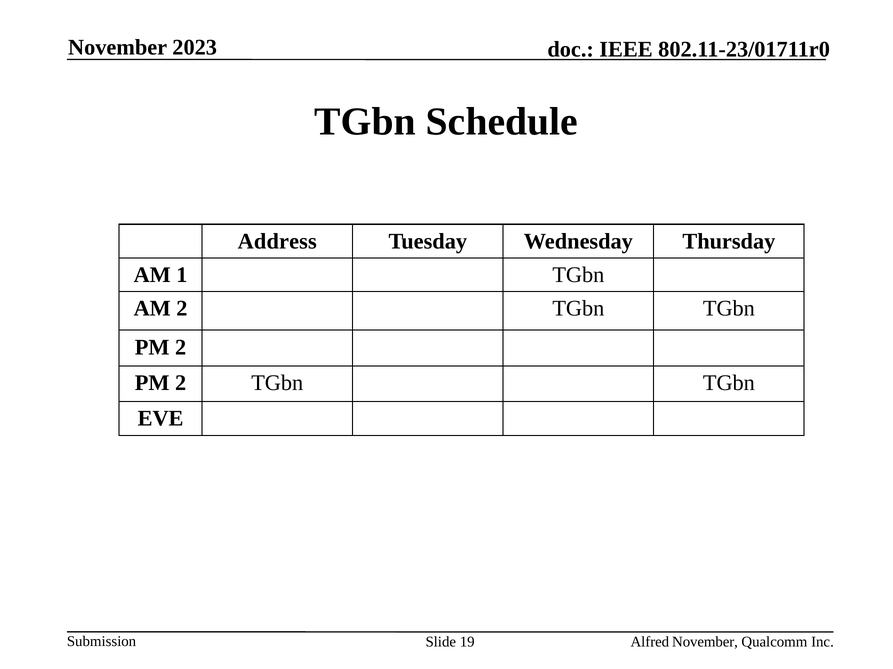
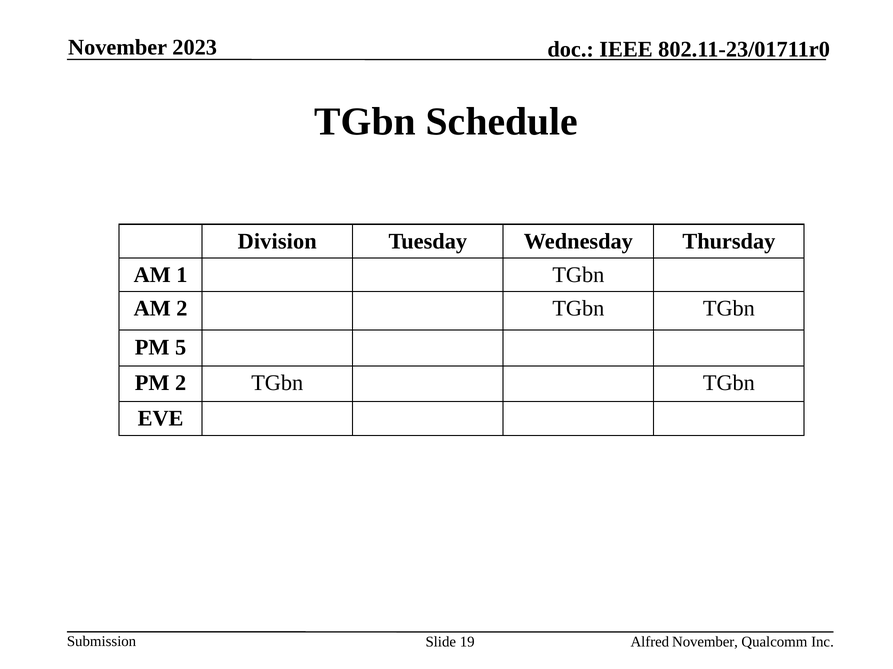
Address: Address -> Division (277, 242)
2: 2 -> 5 (181, 348)
